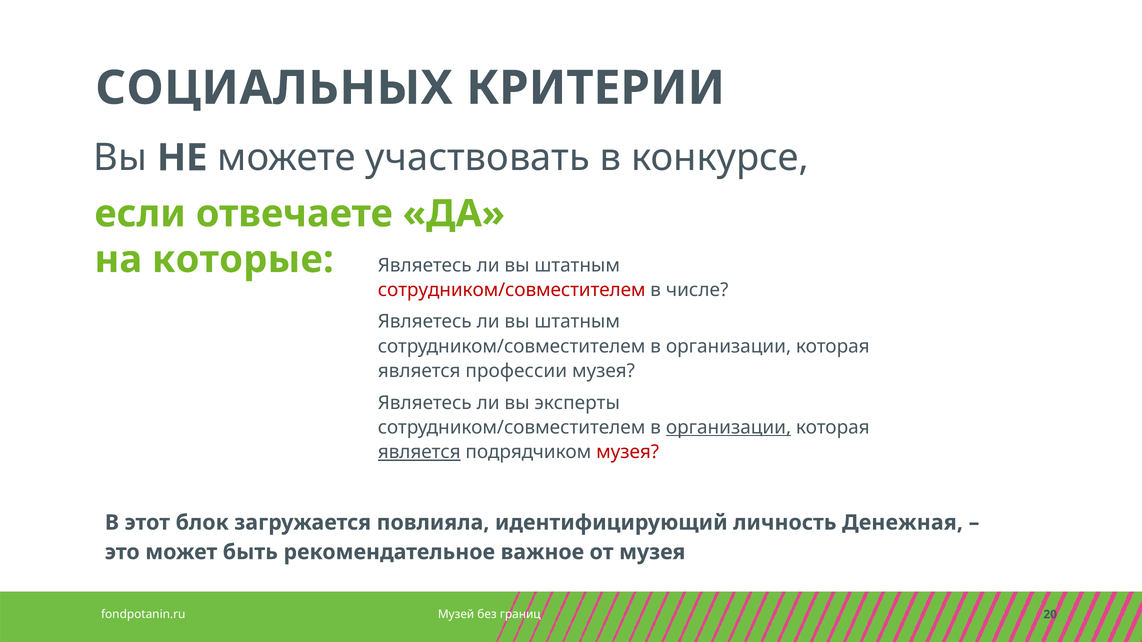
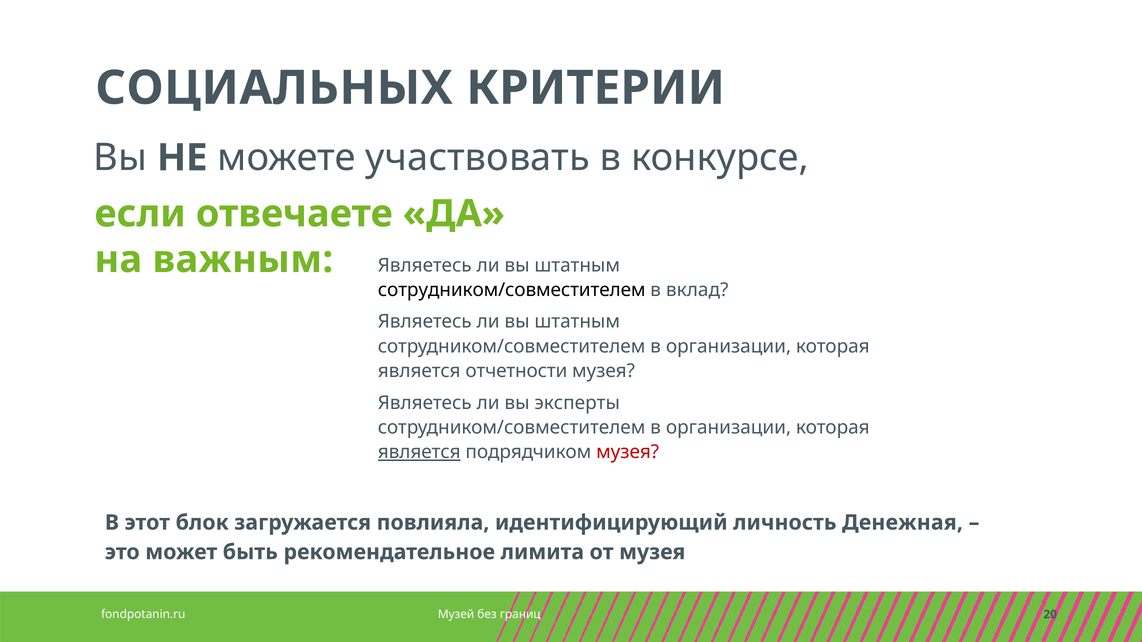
которые: которые -> важным (243, 260)
сотрудником/совместителем colour: red -> black (512, 290)
числе: числе -> вклад (697, 290)
профессии: профессии -> отчетности (516, 371)
организации underline: present -> none (729, 428)
важное: важное -> лимита (542, 552)
